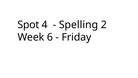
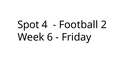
Spelling: Spelling -> Football (79, 25)
